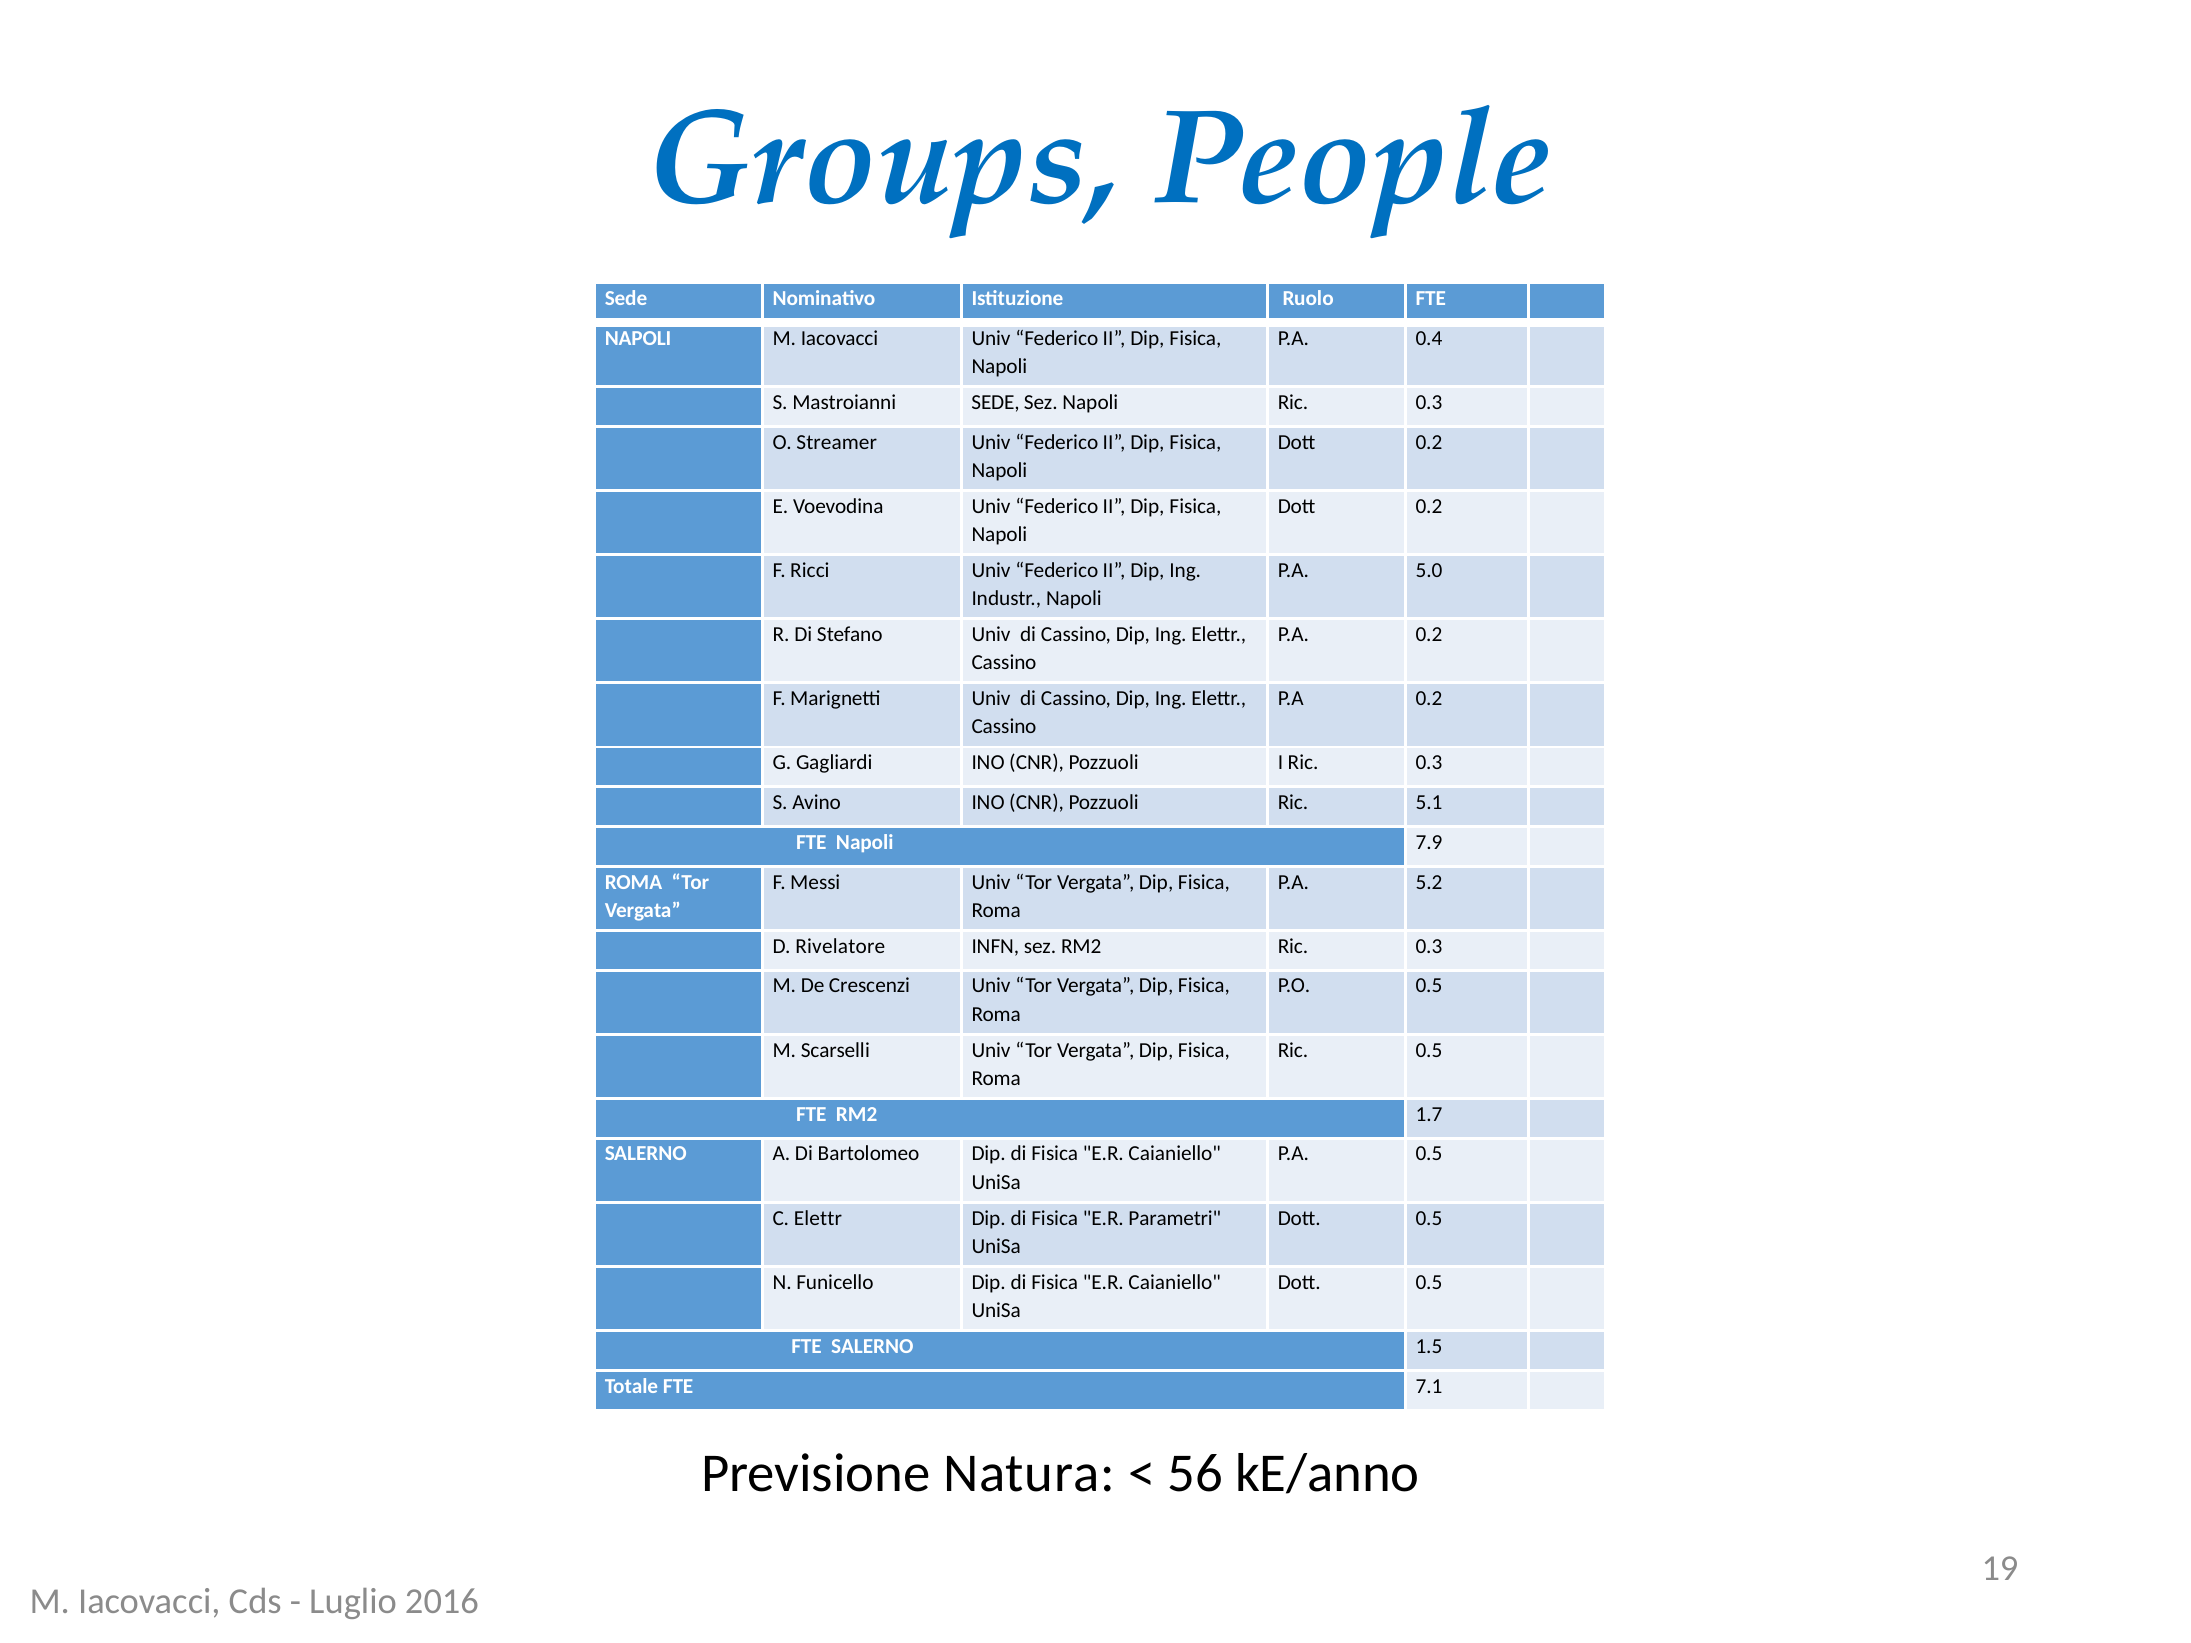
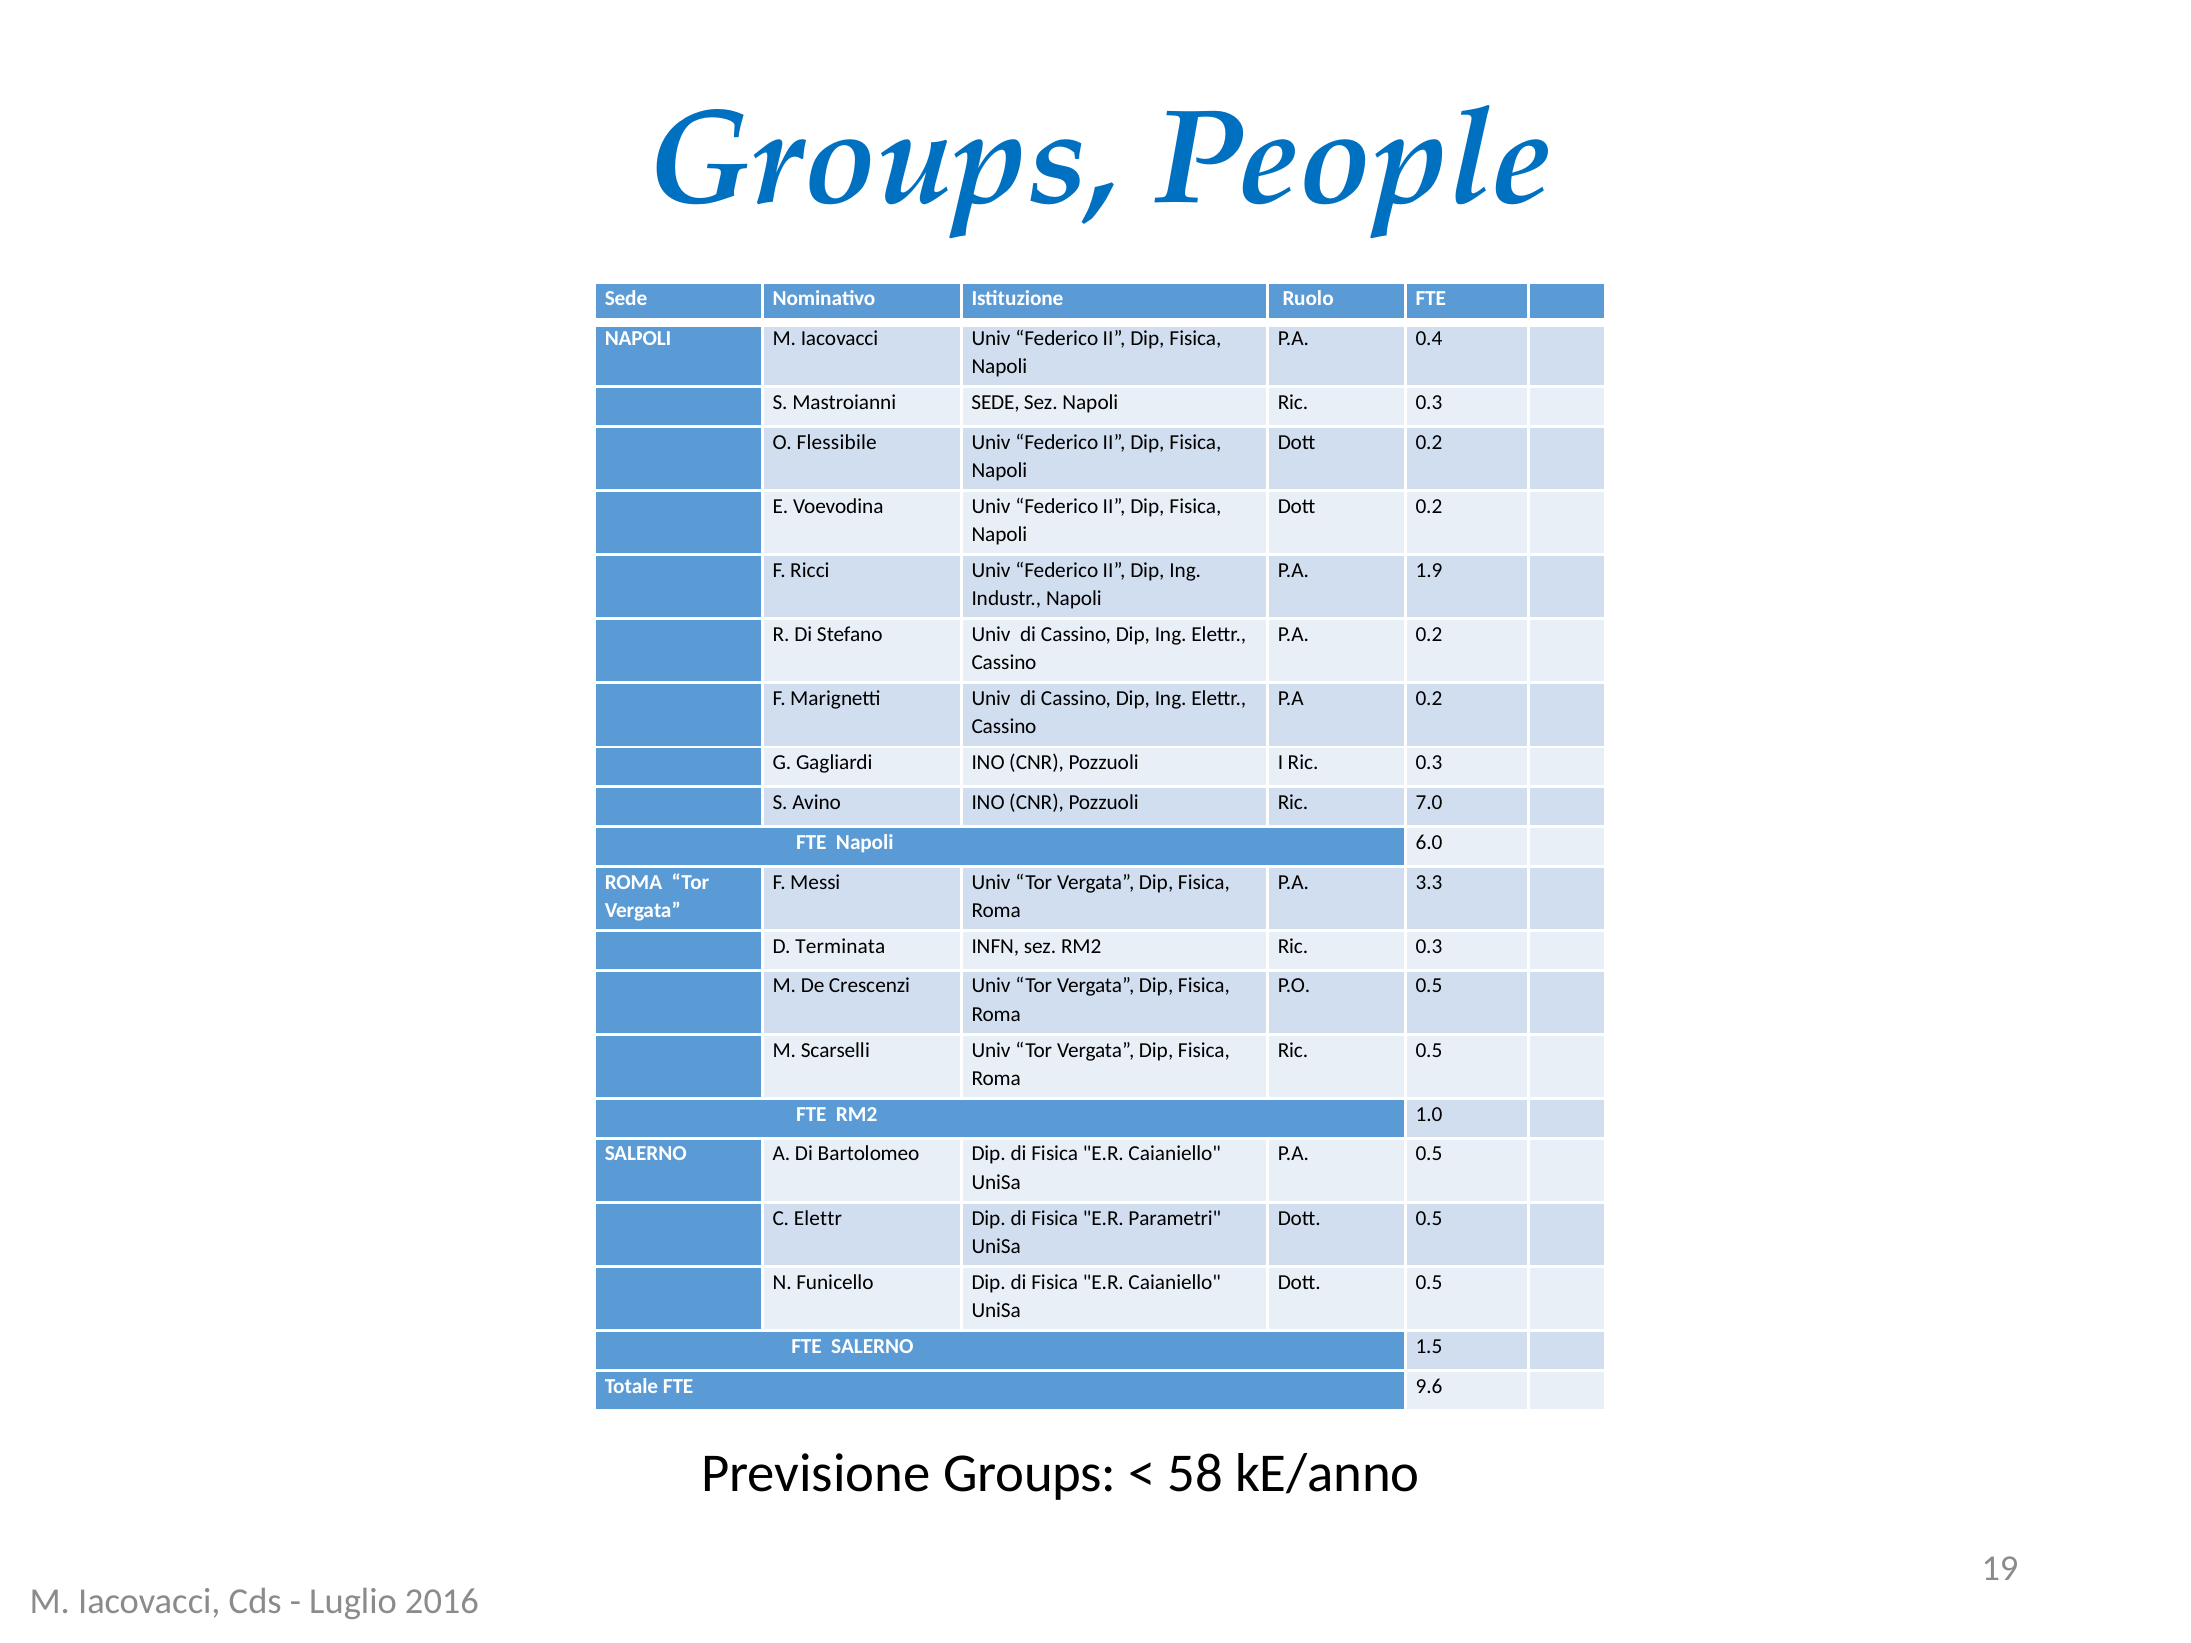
Streamer: Streamer -> Flessibile (837, 442)
5.0: 5.0 -> 1.9 (1429, 570)
5.1: 5.1 -> 7.0 (1429, 802)
7.9: 7.9 -> 6.0 (1429, 842)
5.2: 5.2 -> 3.3 (1429, 882)
Rivelatore: Rivelatore -> Terminata (840, 946)
1.7: 1.7 -> 1.0 (1429, 1114)
7.1: 7.1 -> 9.6 (1429, 1386)
Previsione Natura: Natura -> Groups (1030, 1474)
56: 56 -> 58 (1195, 1474)
